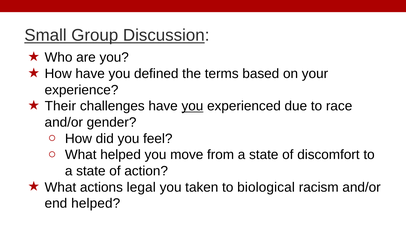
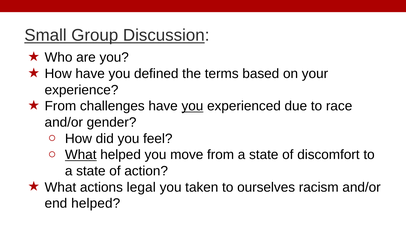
Their: Their -> From (60, 106)
What underline: none -> present (81, 155)
biological: biological -> ourselves (266, 188)
